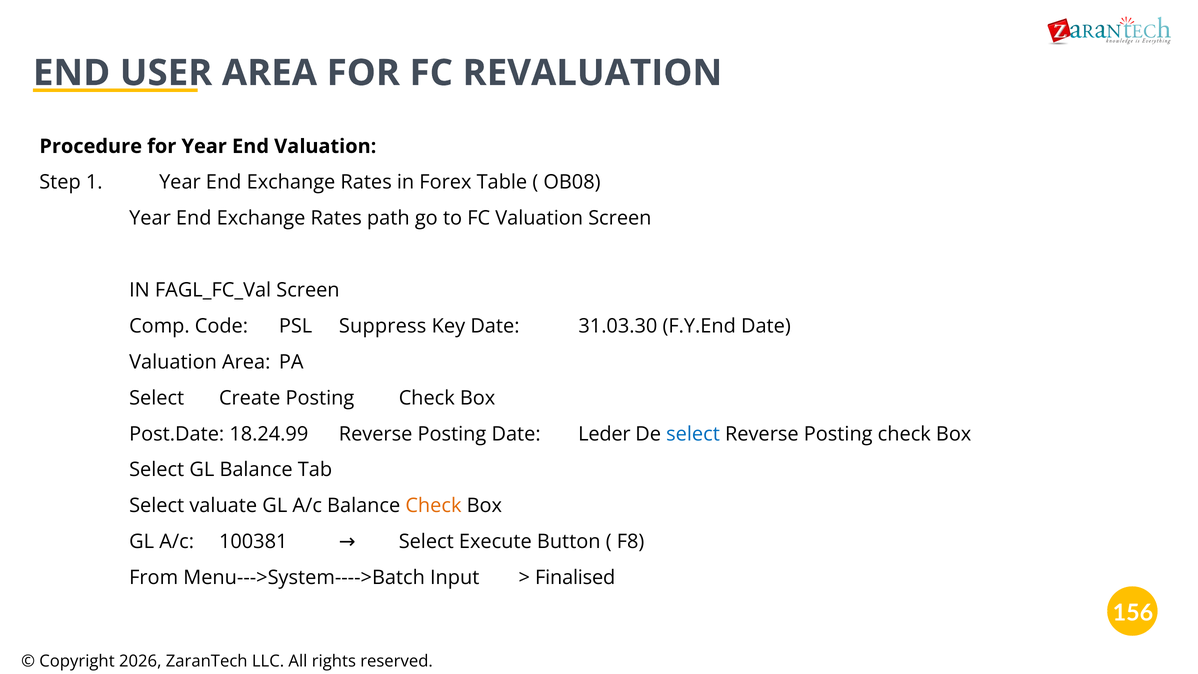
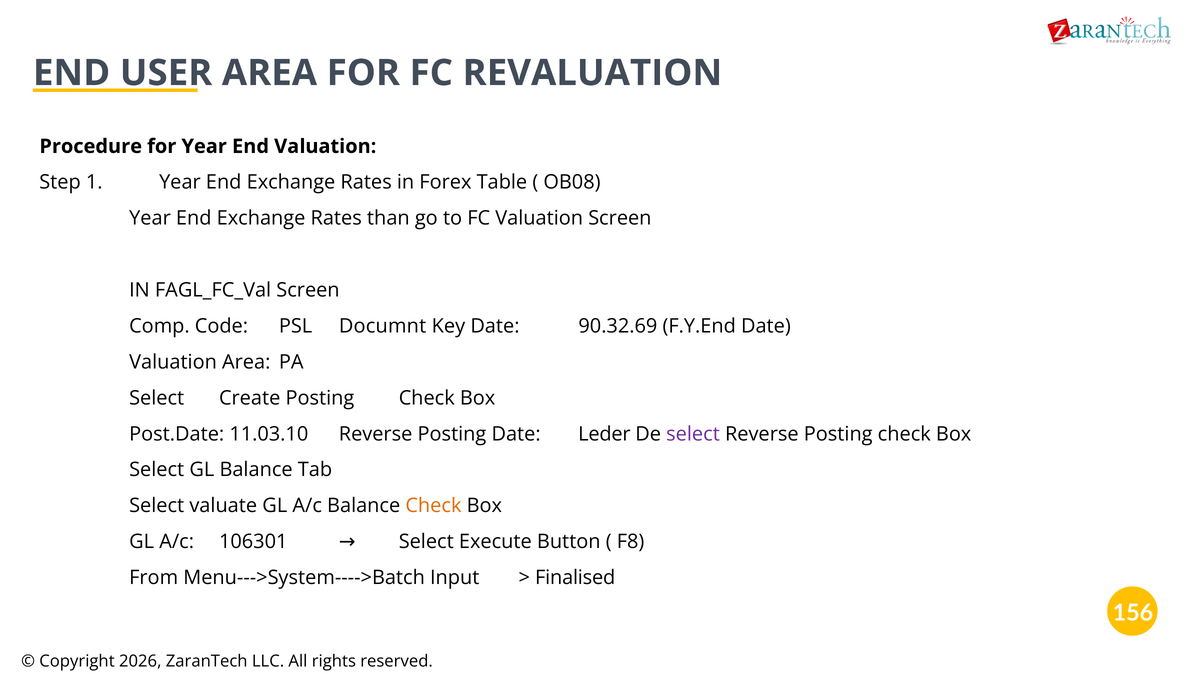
path: path -> than (388, 218)
Suppress: Suppress -> Documnt (383, 326)
31.03.30: 31.03.30 -> 90.32.69 (618, 326)
18.24.99: 18.24.99 -> 11.03.10 (269, 434)
select colour: blue -> purple (693, 434)
100381: 100381 -> 106301 (253, 542)
